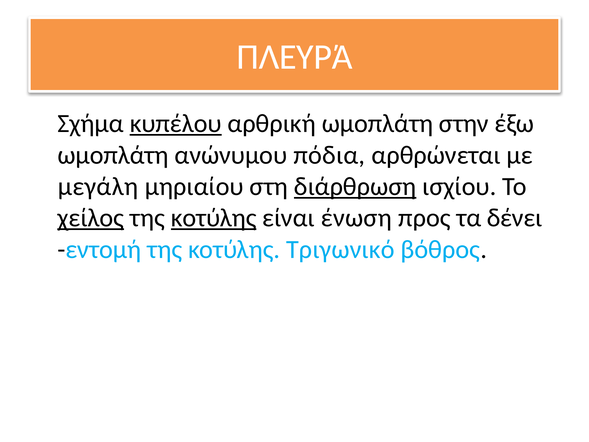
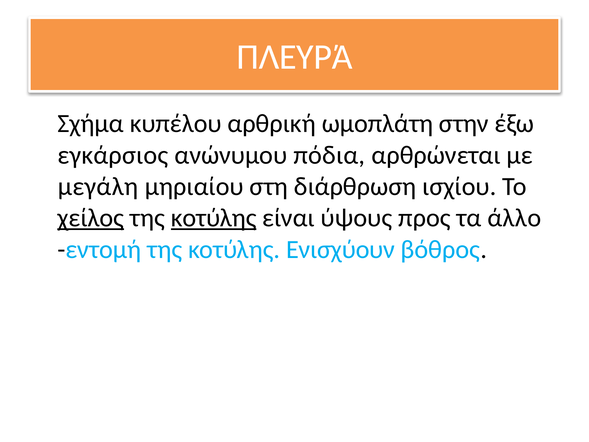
κυπέλου underline: present -> none (176, 124)
ωμοπλάτη: ωμοπλάτη -> εγκάρσιος (113, 155)
διάρθρωση underline: present -> none (355, 186)
ένωση: ένωση -> ύψους (356, 218)
δένει: δένει -> άλλο (514, 218)
Τριγωνικό: Τριγωνικό -> Ενισχύουν (341, 249)
